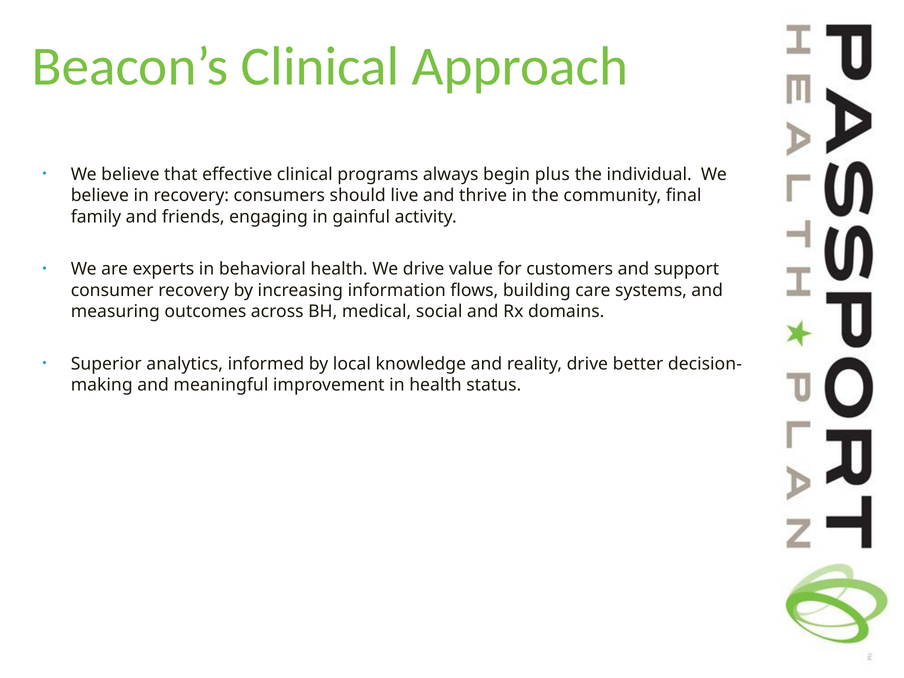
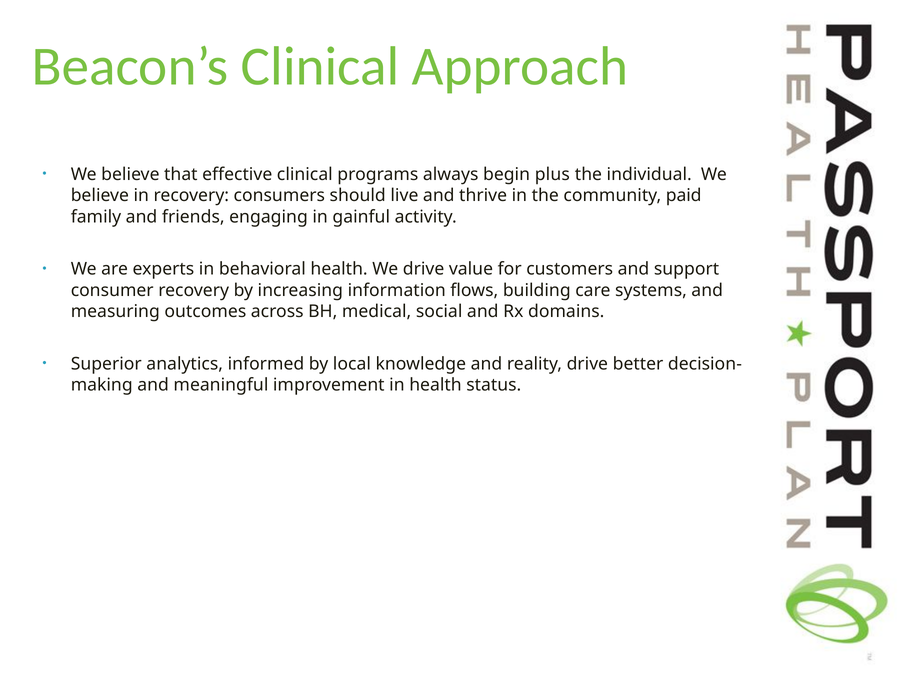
final: final -> paid (684, 196)
